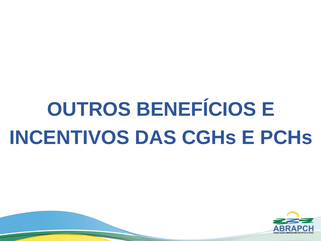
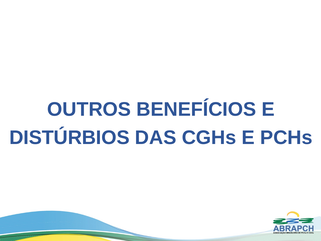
INCENTIVOS: INCENTIVOS -> DISTÚRBIOS (69, 137)
